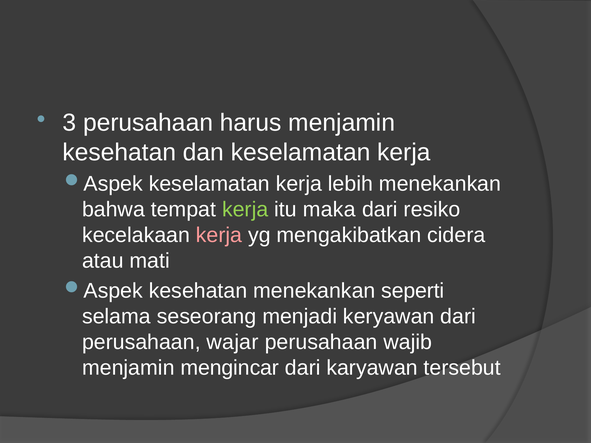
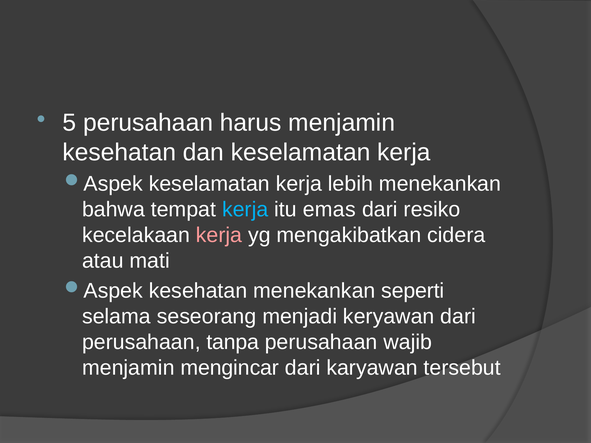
3: 3 -> 5 (69, 123)
kerja colour: light green -> light blue (245, 210)
maka: maka -> emas (329, 210)
wajar: wajar -> tanpa (233, 342)
